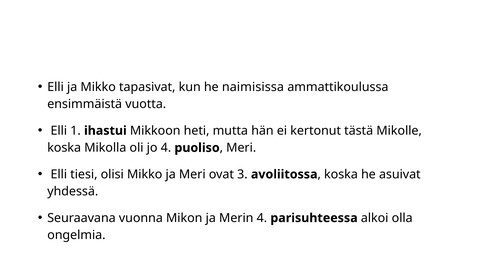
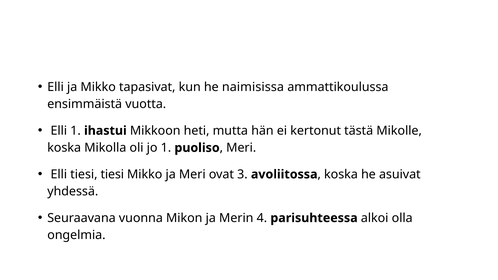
jo 4: 4 -> 1 (166, 148)
tiesi olisi: olisi -> tiesi (112, 174)
